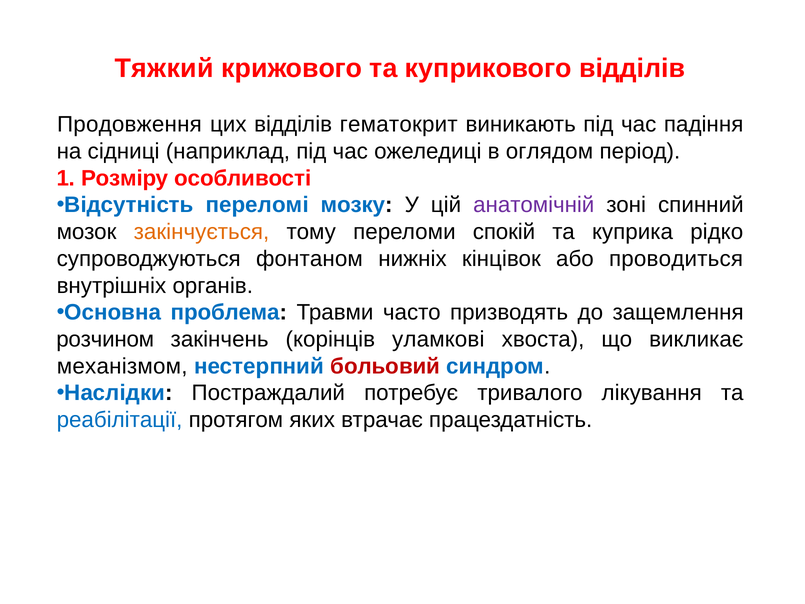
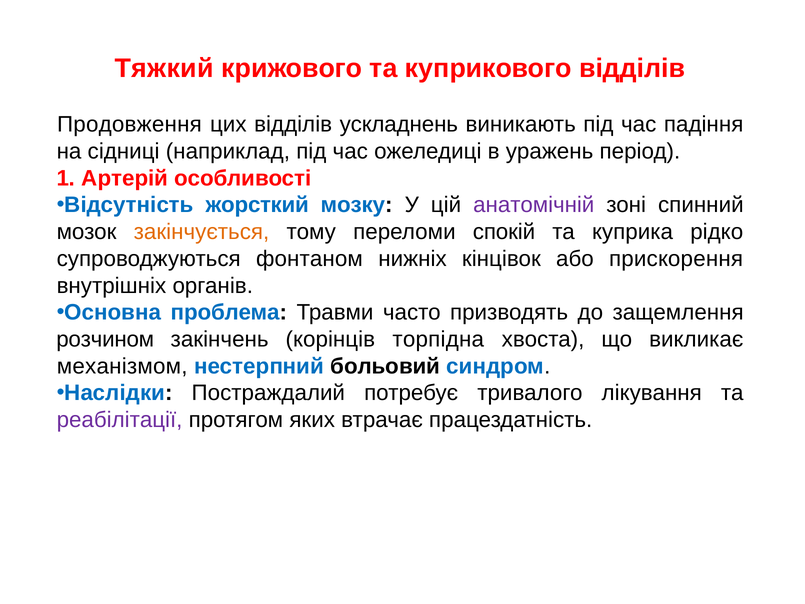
гематокрит: гематокрит -> ускладнень (399, 124)
оглядом: оглядом -> уражень (550, 151)
Розміру: Розміру -> Артерій (125, 178)
переломі: переломі -> жорсткий (257, 205)
проводиться: проводиться -> прискорення (676, 259)
уламкові: уламкові -> торпідна (438, 339)
больовий colour: red -> black (385, 366)
реабілітації colour: blue -> purple (120, 420)
